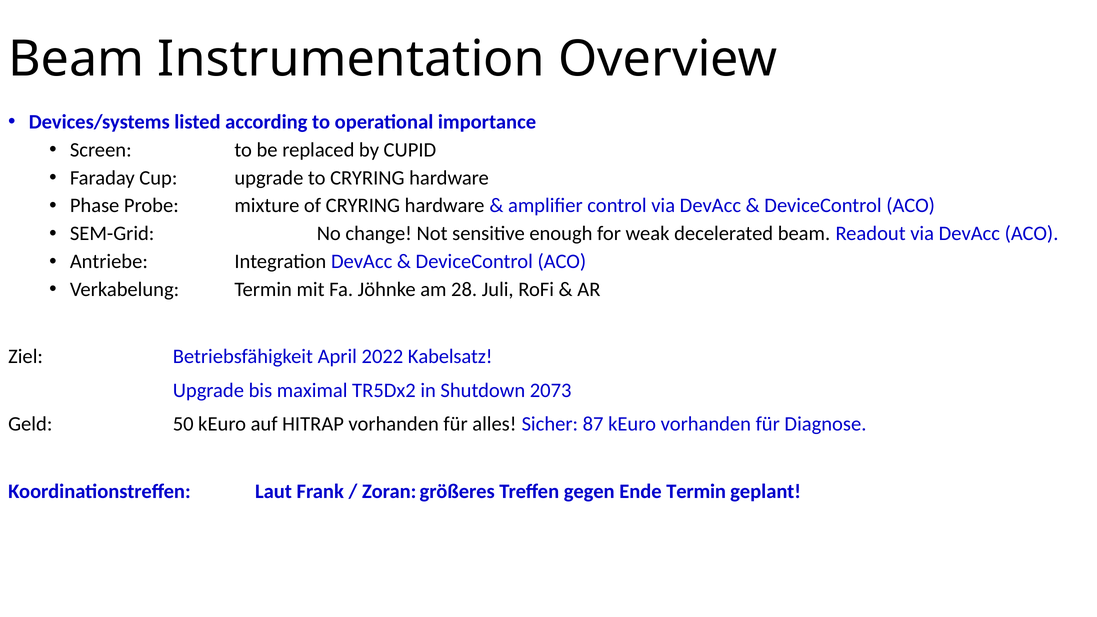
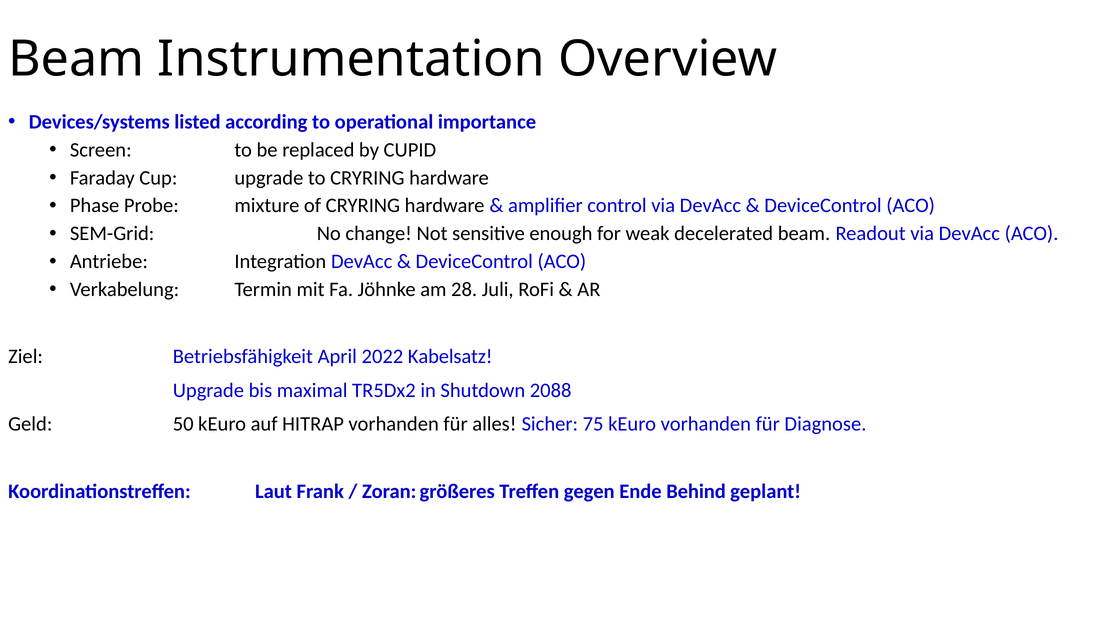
2073: 2073 -> 2088 (551, 390)
87: 87 -> 75 (593, 424)
Ende Termin: Termin -> Behind (696, 491)
